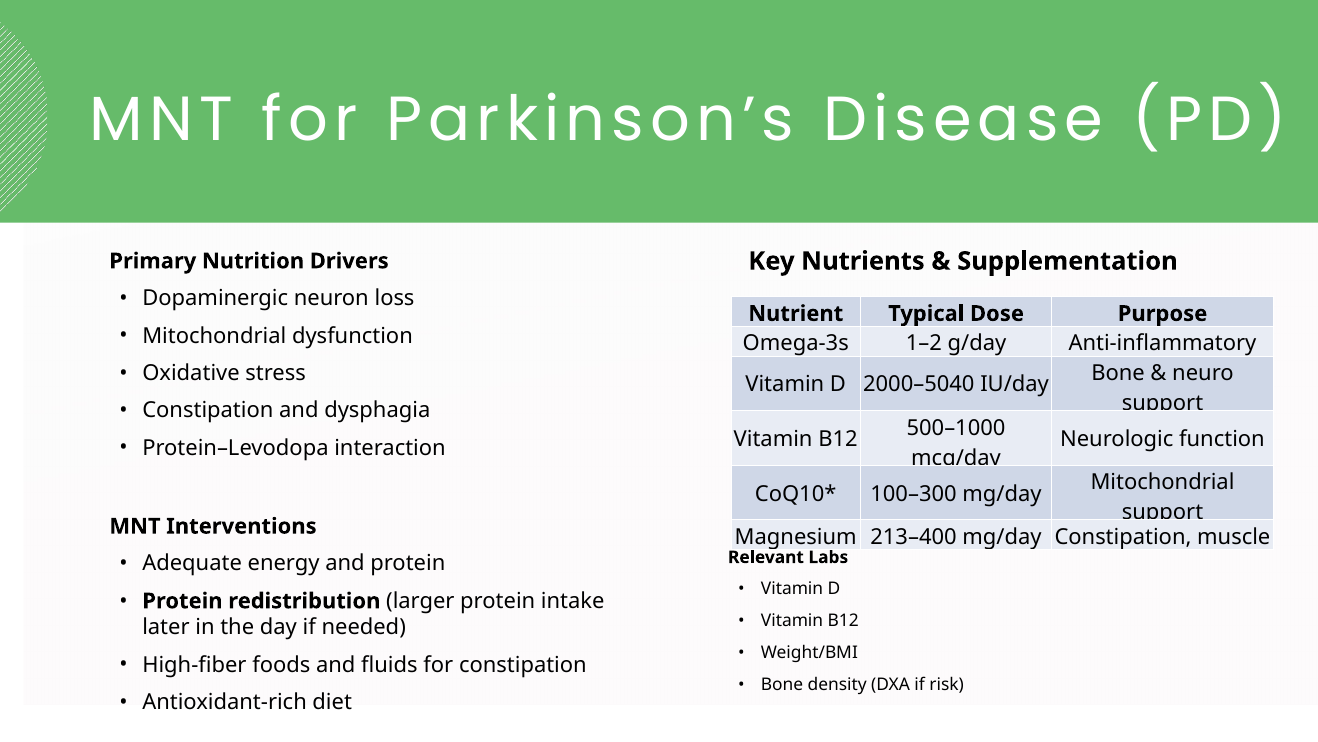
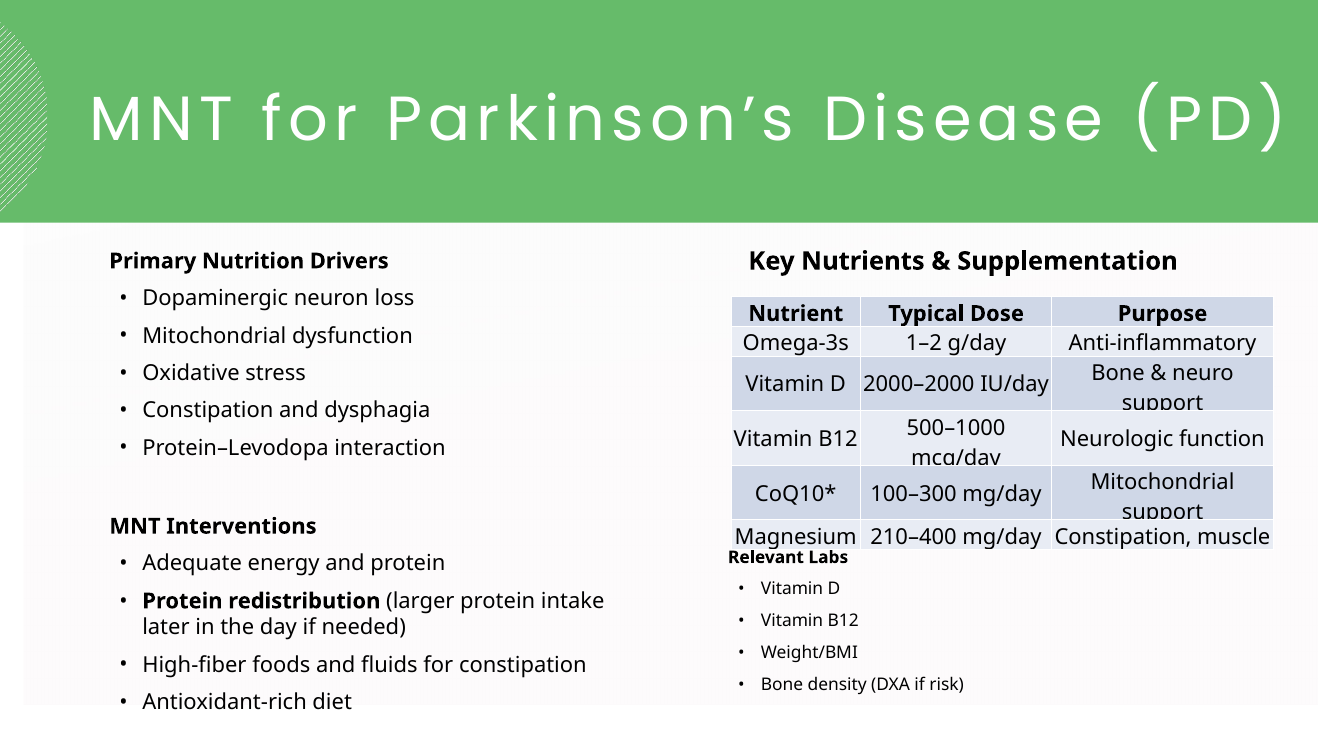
2000–5040: 2000–5040 -> 2000–2000 (919, 384)
213–400: 213–400 -> 210–400 (914, 537)
